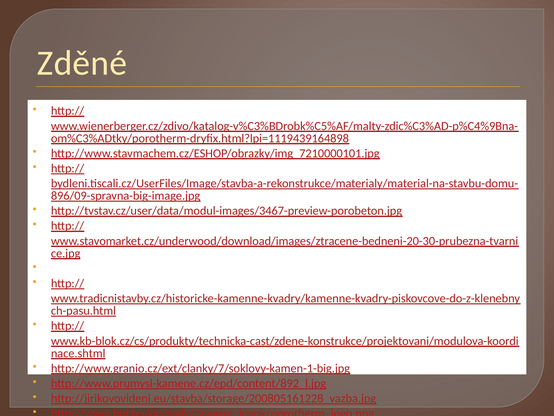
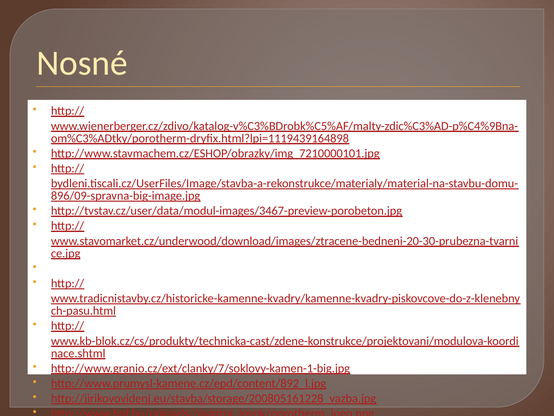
Zděné: Zděné -> Nosné (82, 63)
